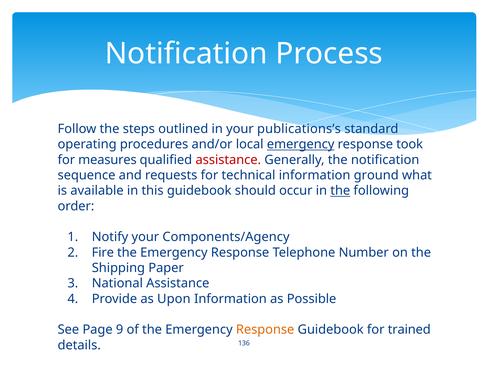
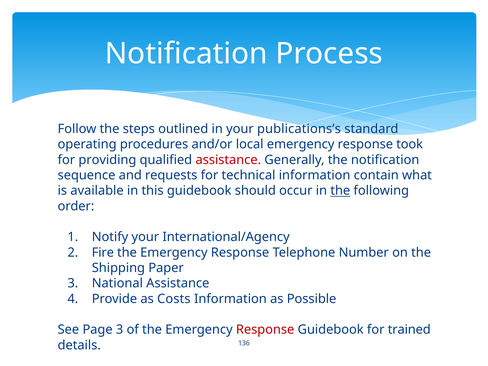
emergency underline: present -> none (301, 144)
measures: measures -> providing (107, 160)
ground: ground -> contain (376, 175)
Components/Agency: Components/Agency -> International/Agency (226, 237)
Upon: Upon -> Costs (174, 299)
Page 9: 9 -> 3 (120, 330)
Response colour: orange -> red (265, 330)
